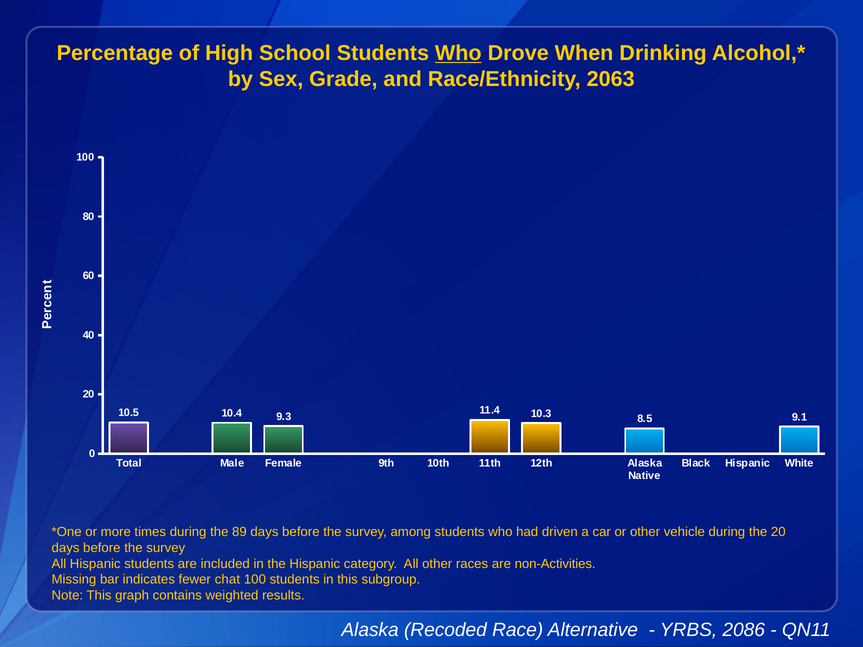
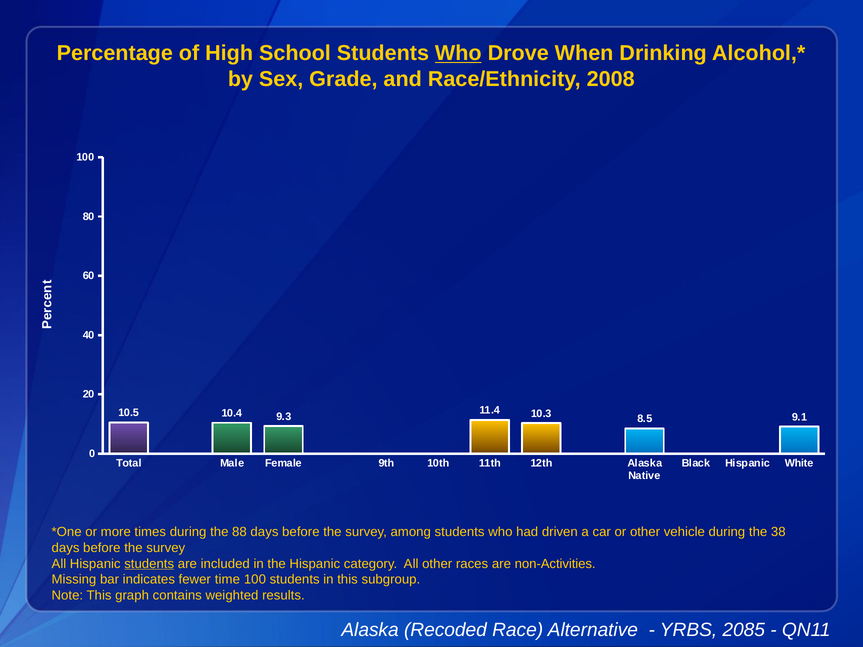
2063: 2063 -> 2008 (611, 79)
89: 89 -> 88 (239, 532)
the 20: 20 -> 38 (778, 532)
students underline: none -> present (149, 564)
chat: chat -> time (227, 580)
2086: 2086 -> 2085 (744, 630)
